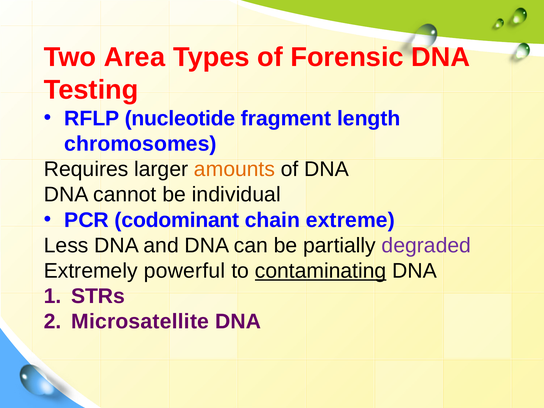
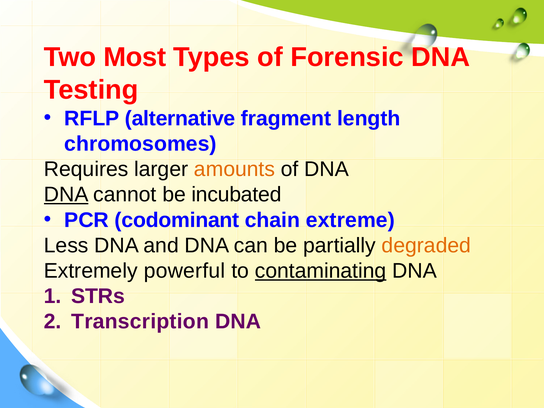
Area: Area -> Most (135, 57)
nucleotide: nucleotide -> alternative (180, 118)
DNA underline: none -> present (66, 195)
individual: individual -> incubated (236, 195)
degraded colour: purple -> orange (426, 245)
Microsatellite: Microsatellite -> Transcription (140, 322)
